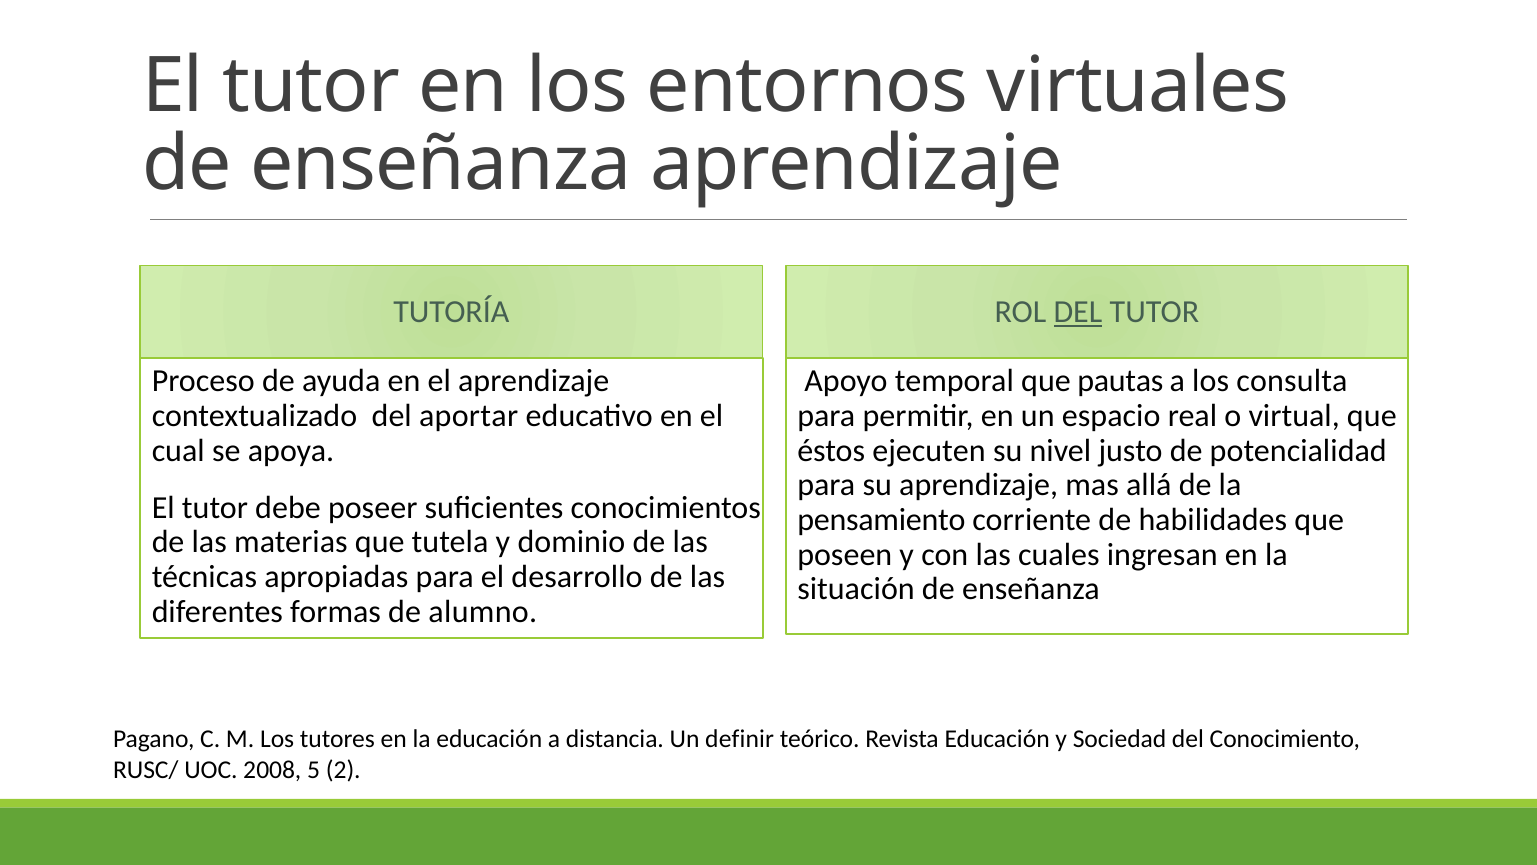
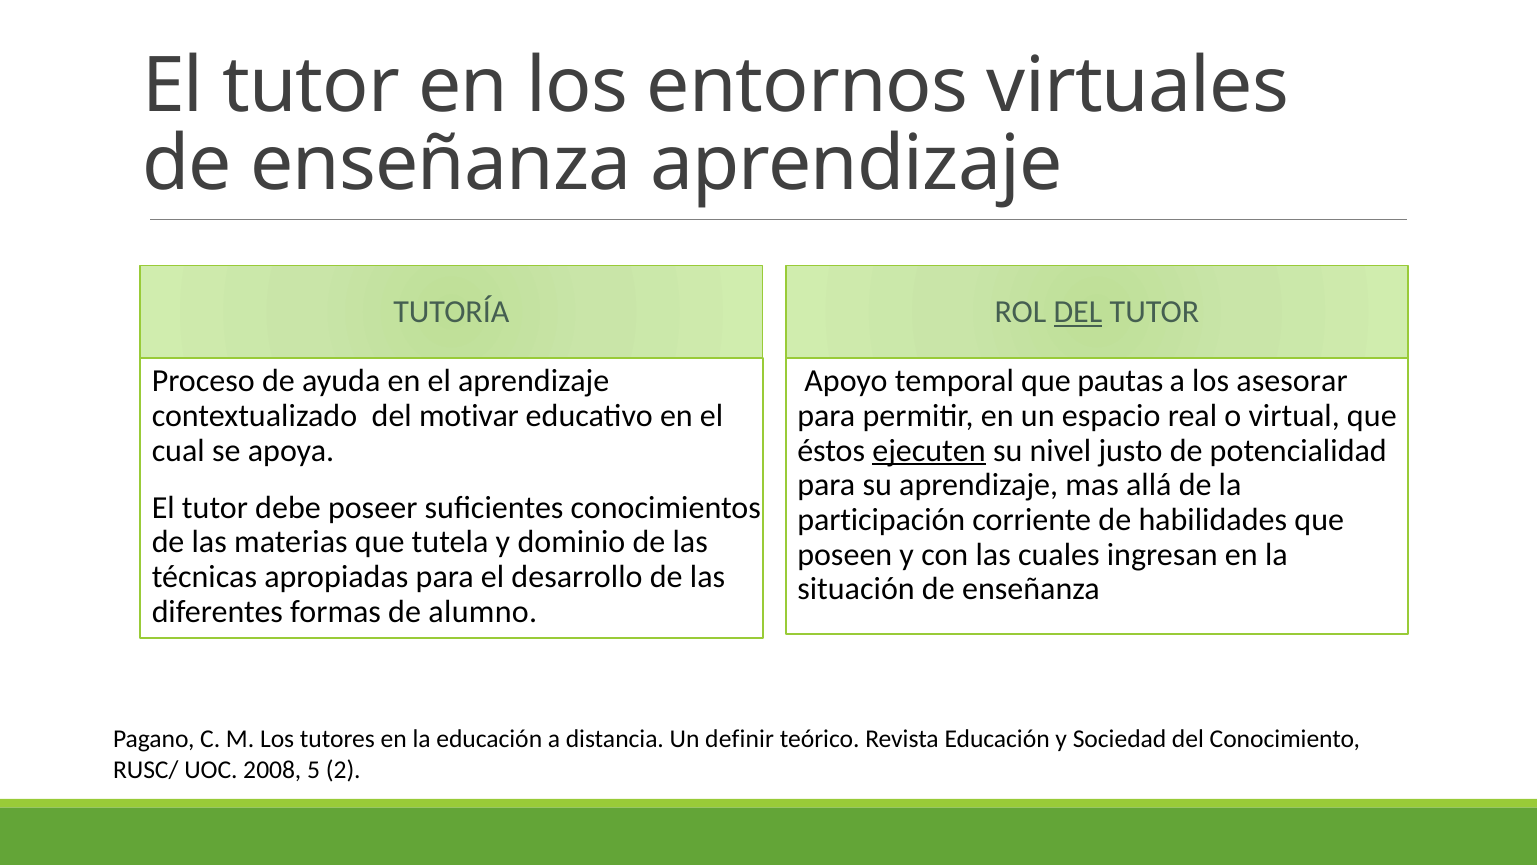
consulta: consulta -> asesorar (1292, 381)
aportar: aportar -> motivar (469, 416)
ejecuten underline: none -> present (929, 450)
pensamiento: pensamiento -> participación (881, 520)
